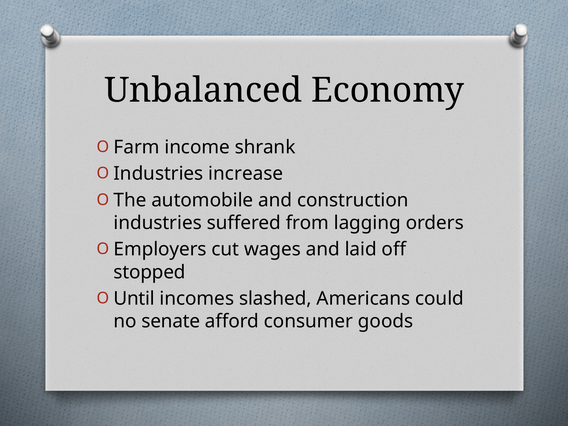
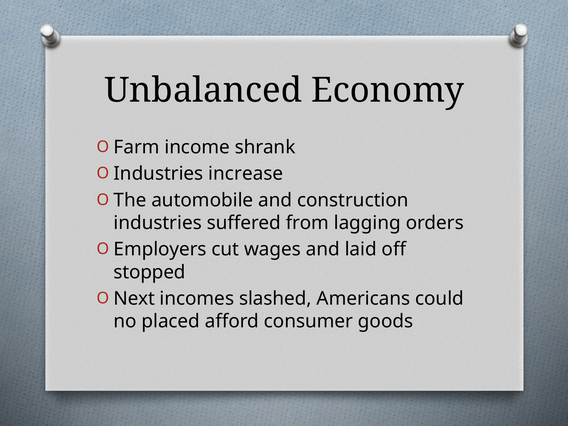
Until: Until -> Next (134, 299)
senate: senate -> placed (171, 321)
